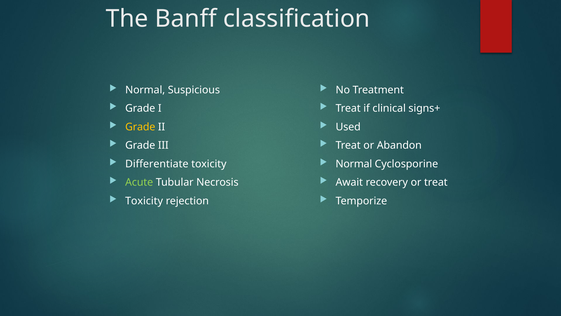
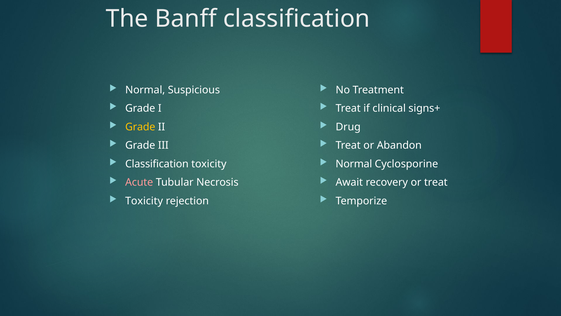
Used: Used -> Drug (348, 127)
Differentiate: Differentiate -> Classification (157, 164)
Acute colour: light green -> pink (139, 182)
